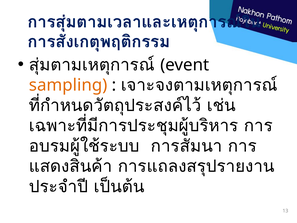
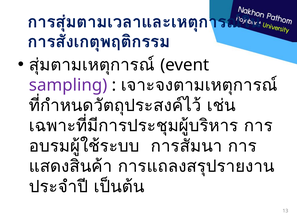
sampling colour: orange -> purple (68, 85)
